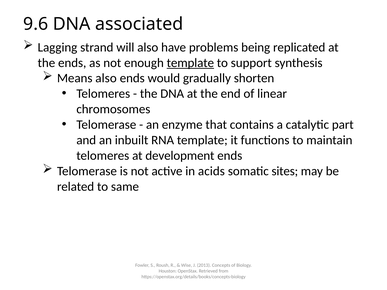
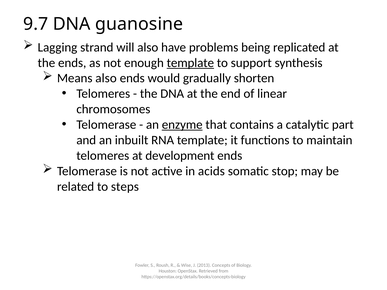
9.6: 9.6 -> 9.7 (36, 24)
associated: associated -> guanosine (139, 24)
enzyme underline: none -> present (182, 125)
sites: sites -> stop (285, 171)
same: same -> steps (125, 187)
